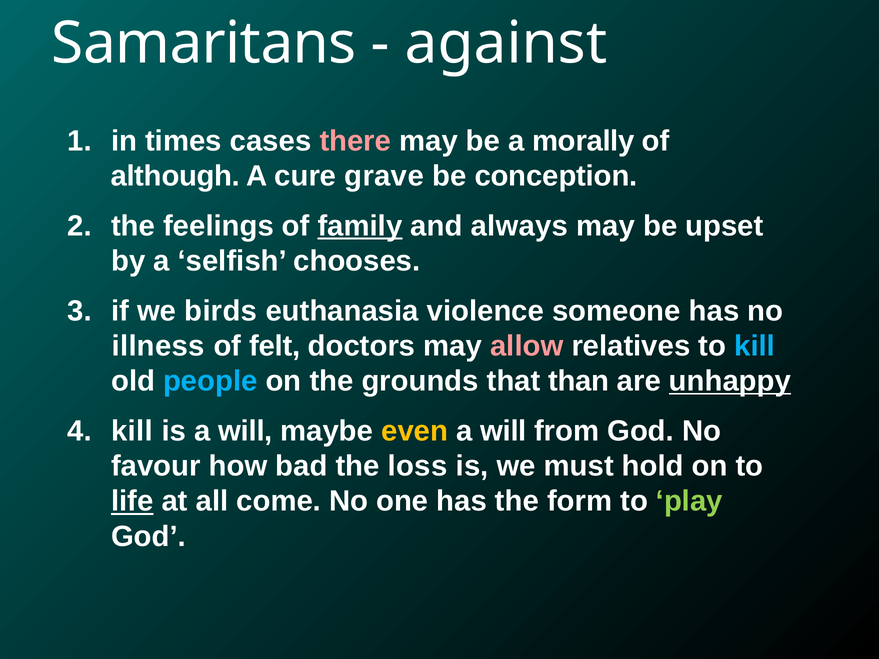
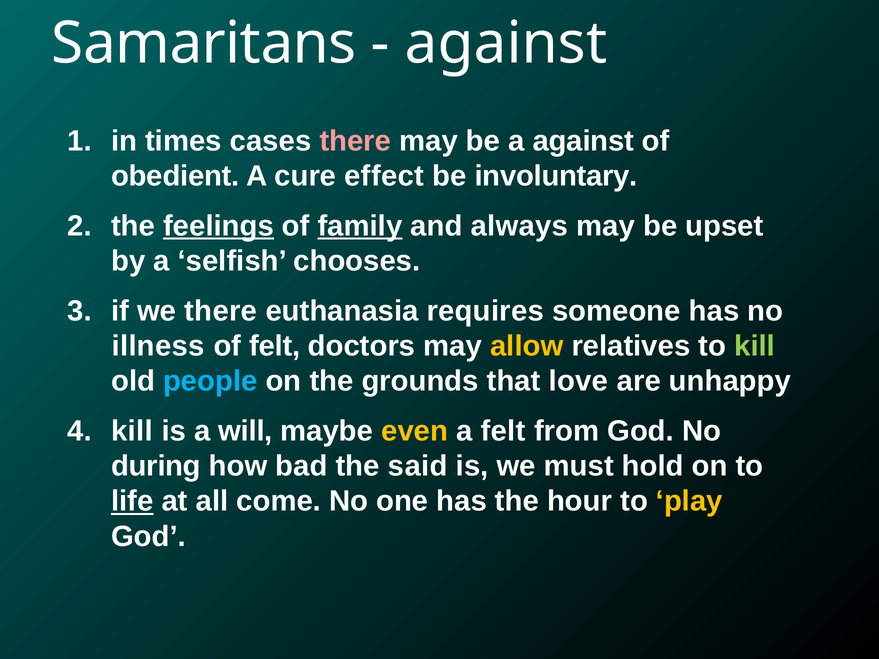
a morally: morally -> against (583, 141)
although: although -> obedient (175, 176)
grave: grave -> effect (384, 176)
conception: conception -> involuntary (556, 176)
feelings underline: none -> present (218, 226)
we birds: birds -> there (221, 311)
violence: violence -> requires (485, 311)
allow colour: pink -> yellow (527, 346)
kill colour: light blue -> light green (755, 346)
than: than -> love (578, 381)
unhappy underline: present -> none (730, 381)
will: will -> felt (503, 431)
favour: favour -> during (156, 466)
loss: loss -> said (418, 466)
form: form -> hour (580, 501)
play colour: light green -> yellow (689, 501)
